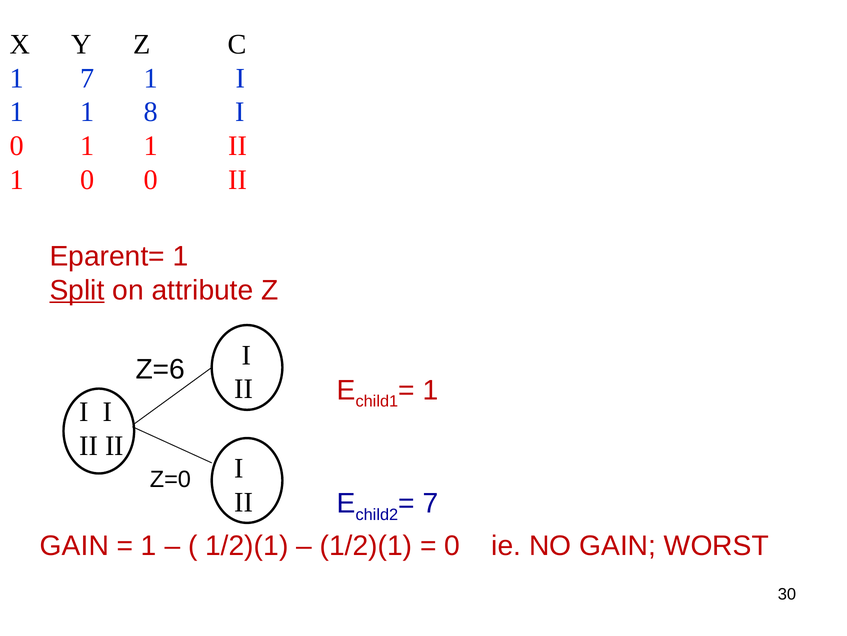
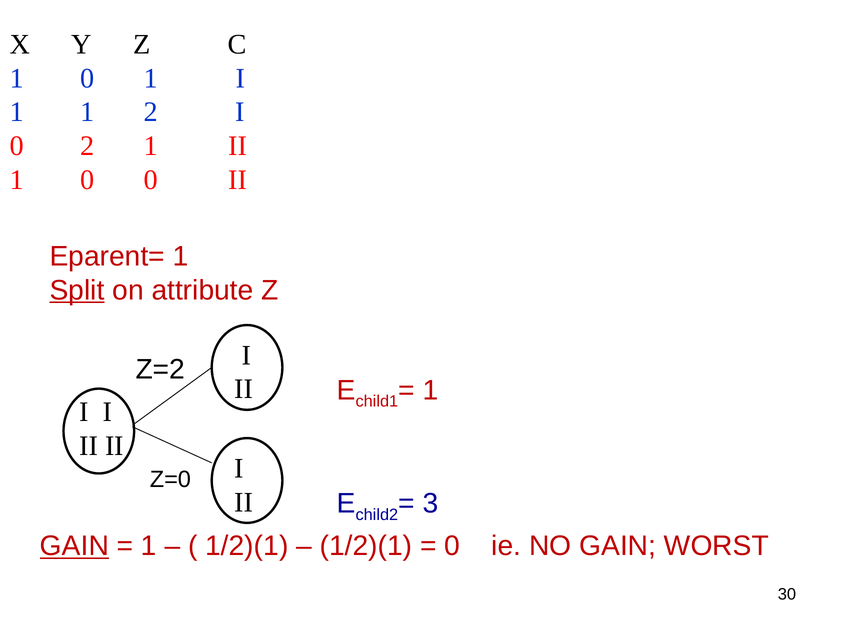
7: 7 -> 0 (87, 78)
1 8: 8 -> 2 (151, 112)
0 1: 1 -> 2 (87, 146)
Z=6: Z=6 -> Z=2 (160, 369)
7: 7 -> 3 (430, 503)
GAIN underline: none -> present (74, 545)
